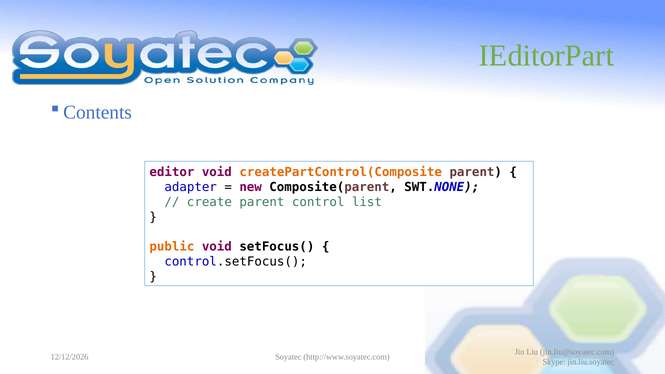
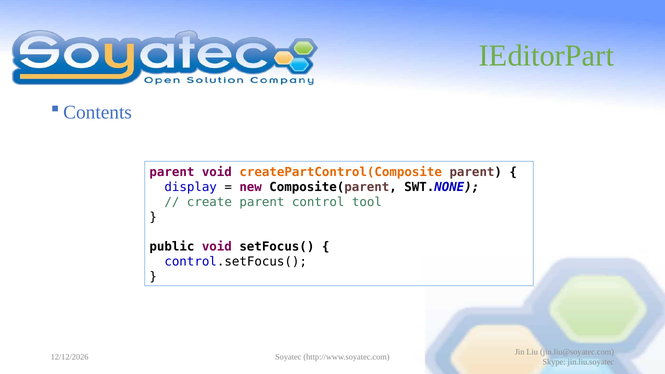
editor: editor -> parent (172, 172)
adapter: adapter -> display (191, 187)
list: list -> tool (367, 202)
public colour: orange -> black (172, 247)
